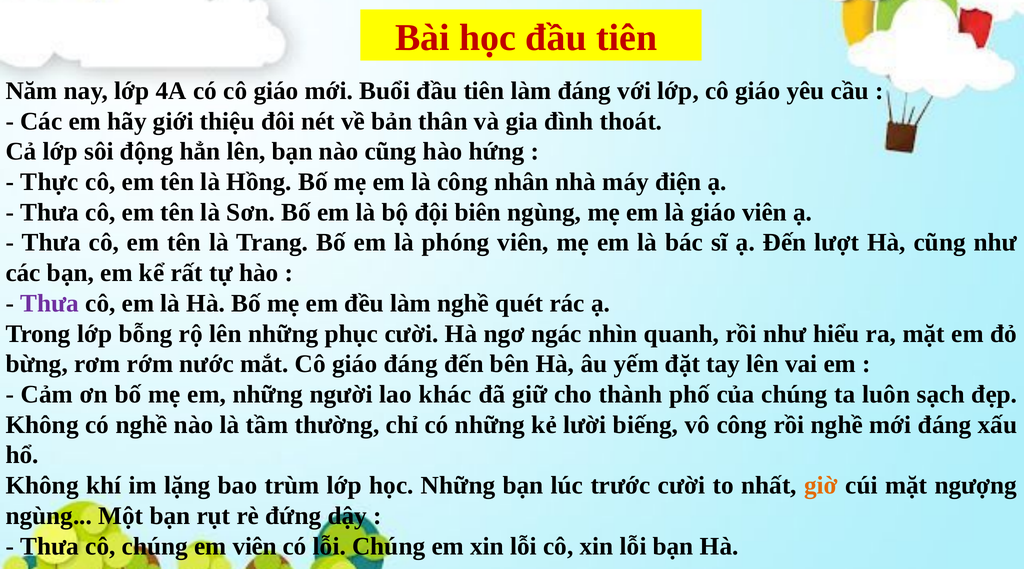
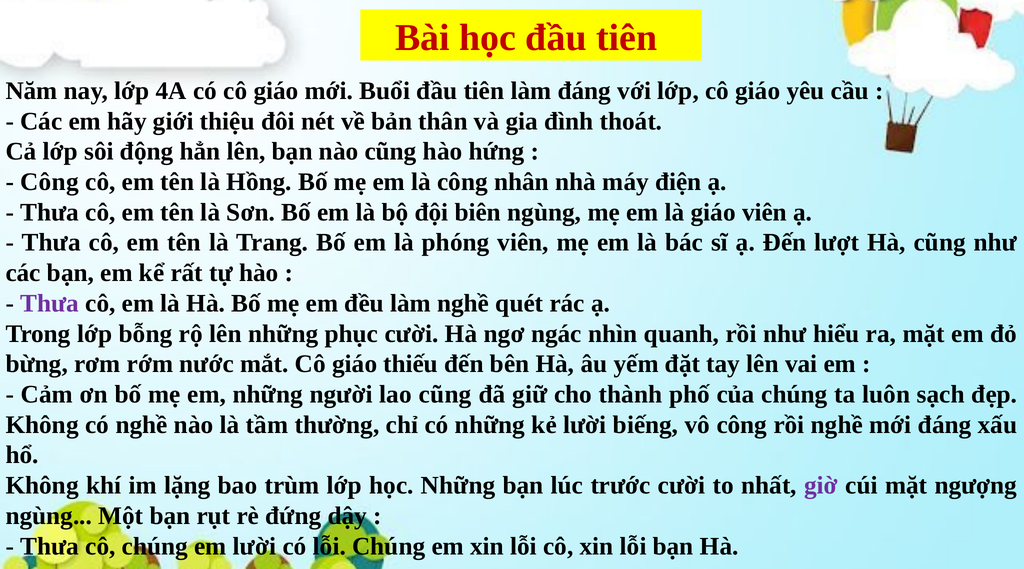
Thực: Thực -> Công (50, 182)
giáo đáng: đáng -> thiếu (411, 364)
lao khác: khác -> cũng (445, 394)
giờ colour: orange -> purple (821, 485)
em viên: viên -> lười (255, 546)
